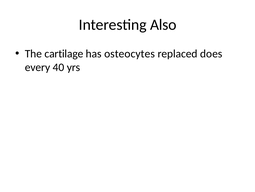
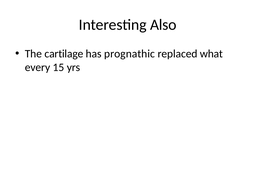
osteocytes: osteocytes -> prognathic (130, 53)
does: does -> what (211, 53)
40: 40 -> 15 (59, 67)
